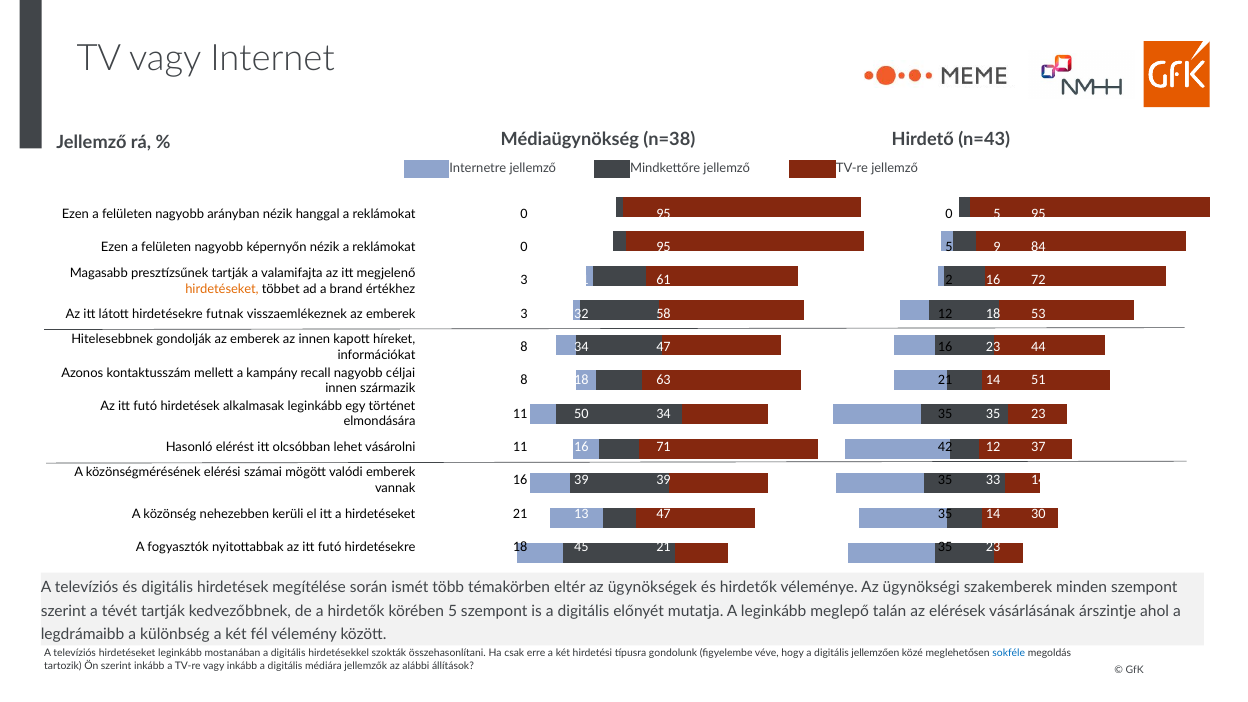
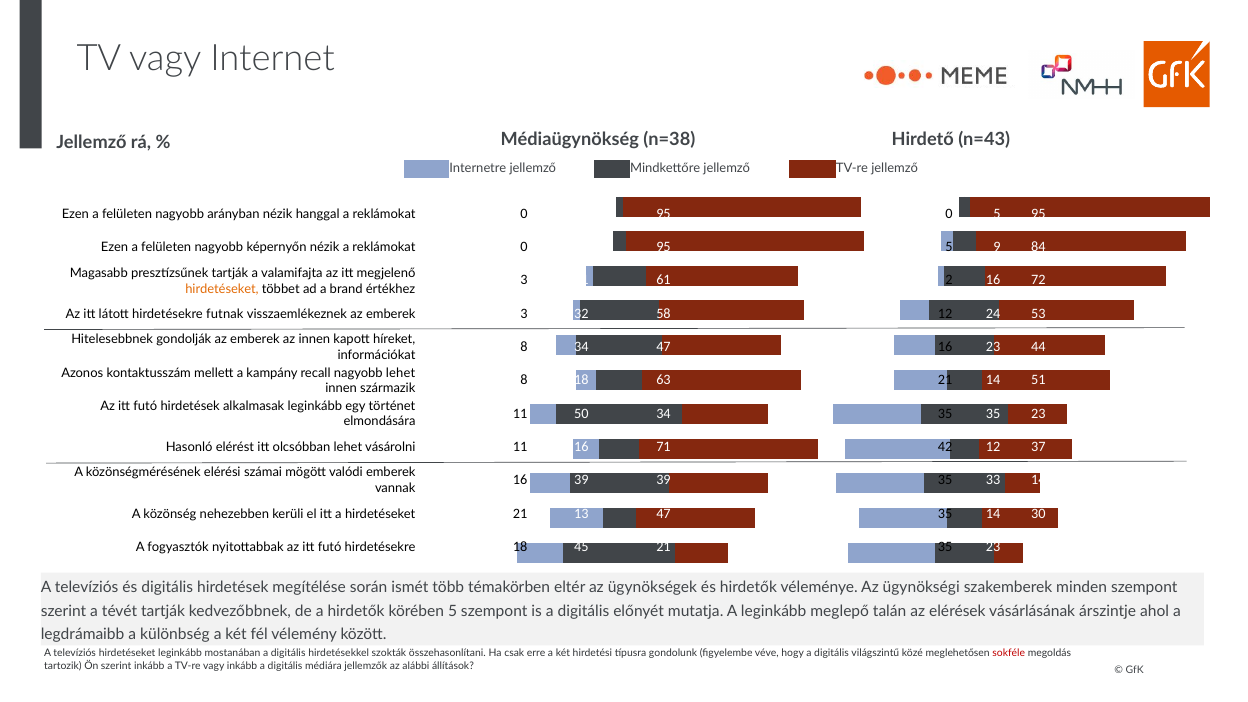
12 18: 18 -> 24 (993, 313)
nagyobb céljai: céljai -> lehet (401, 373)
jellemzően: jellemzően -> világszintű (875, 654)
sokféle colour: blue -> red (1009, 654)
